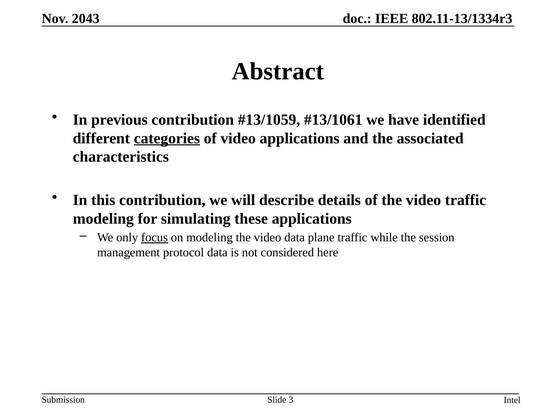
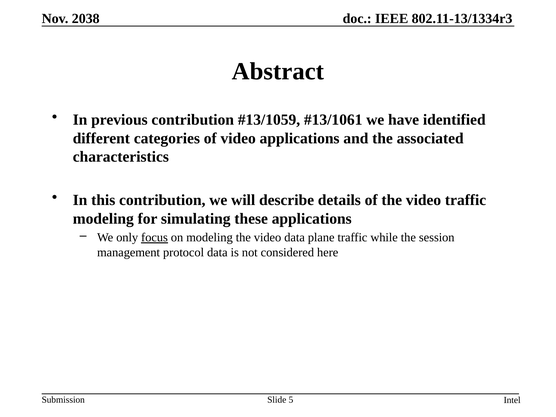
2043: 2043 -> 2038 (86, 19)
categories underline: present -> none (167, 138)
3: 3 -> 5 (291, 400)
